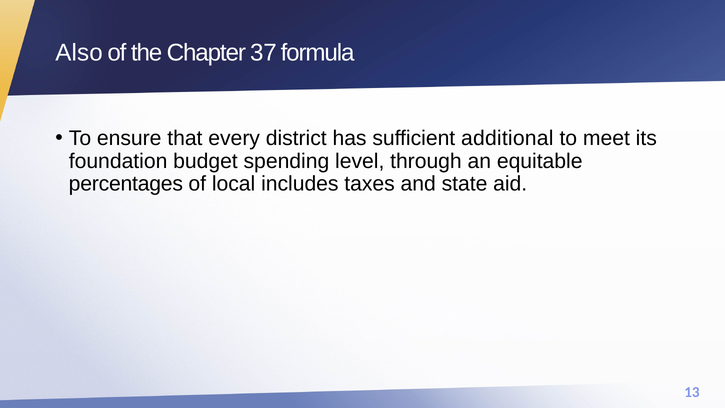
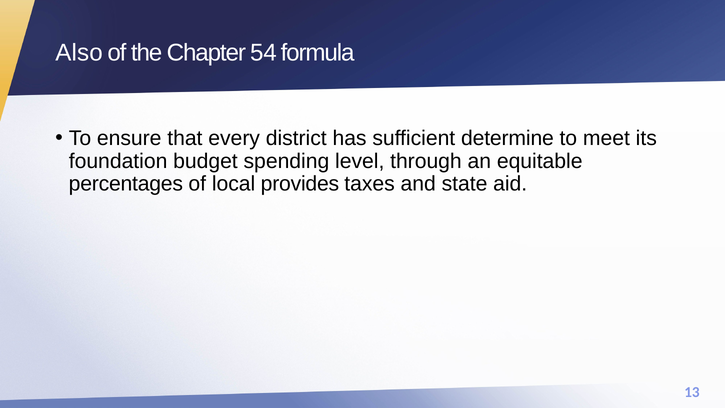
37: 37 -> 54 (263, 53)
additional: additional -> determine (507, 138)
includes: includes -> provides (300, 184)
